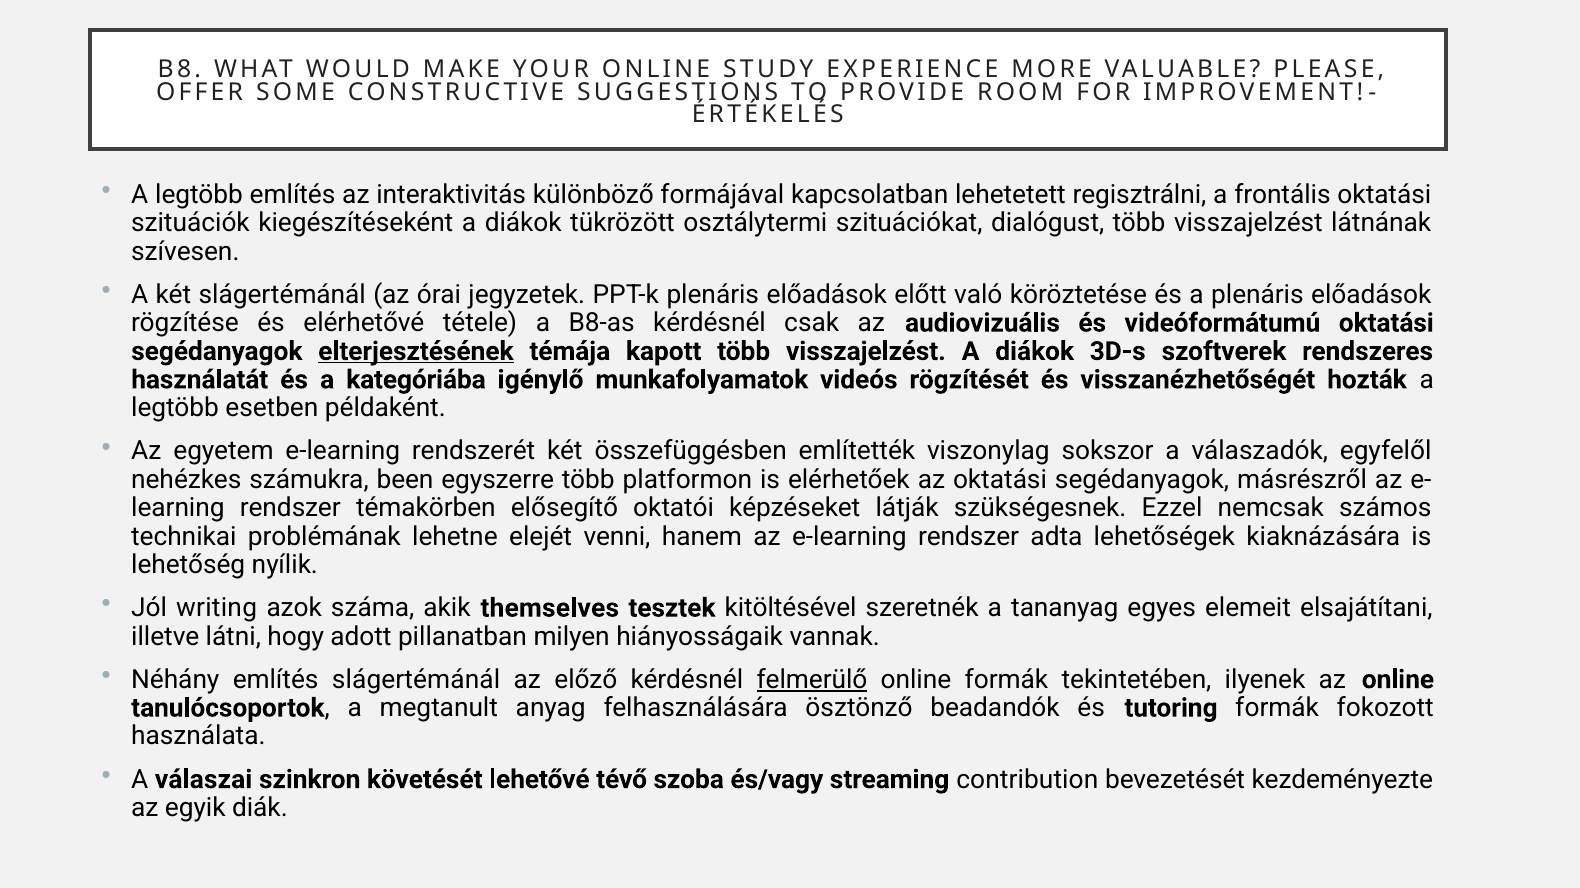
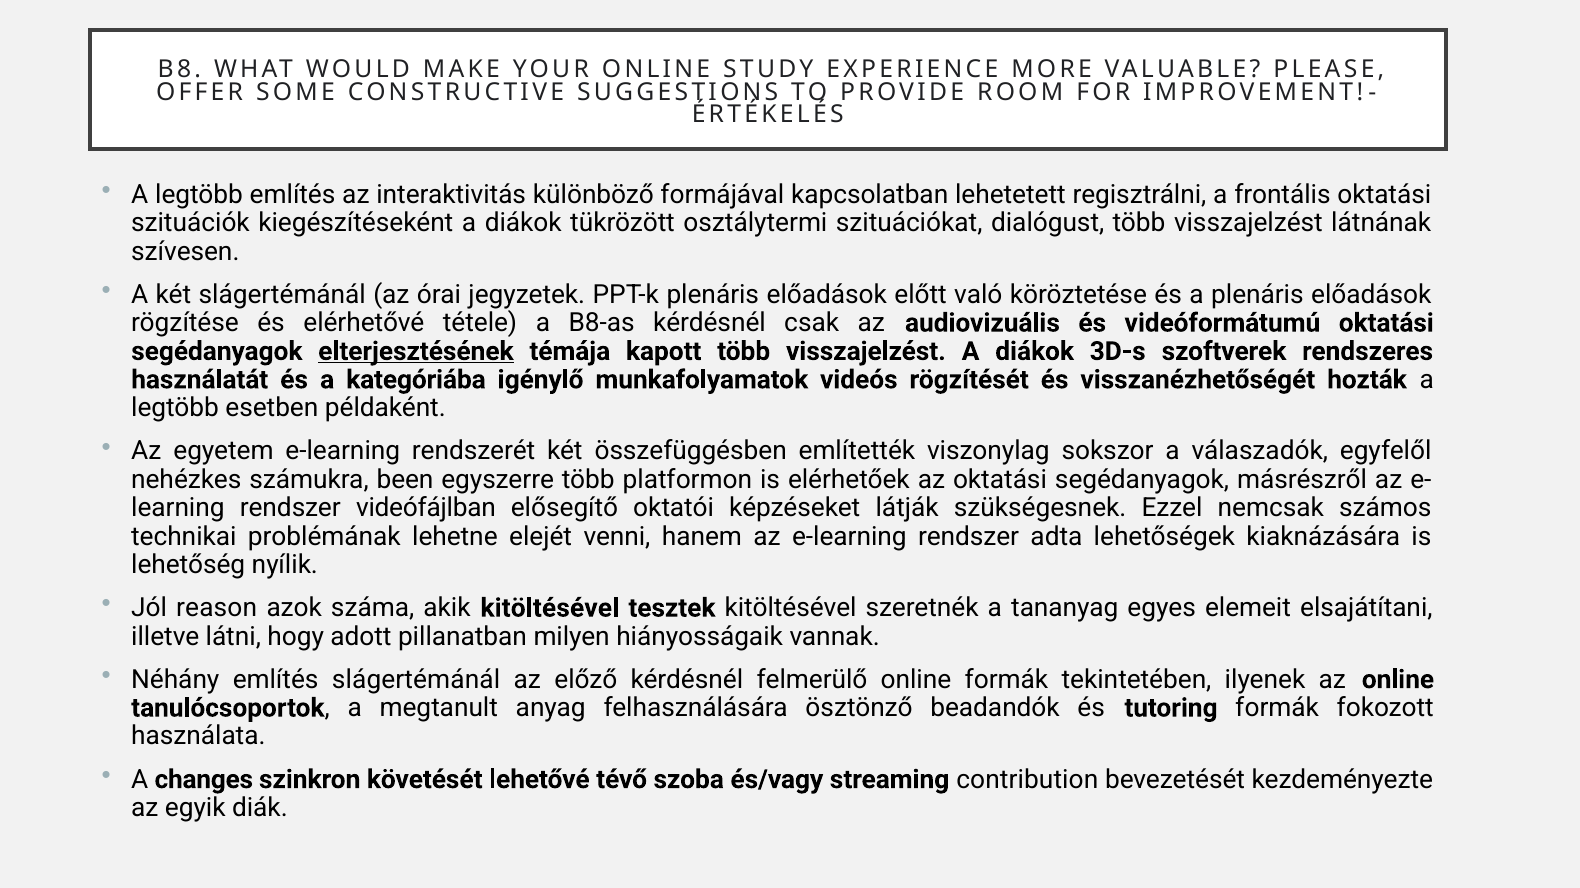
témakörben: témakörben -> videófájlban (426, 508)
writing: writing -> reason (217, 608)
akik themselves: themselves -> kitöltésével (550, 608)
felmerülő underline: present -> none (812, 680)
válaszai: válaszai -> changes (204, 780)
